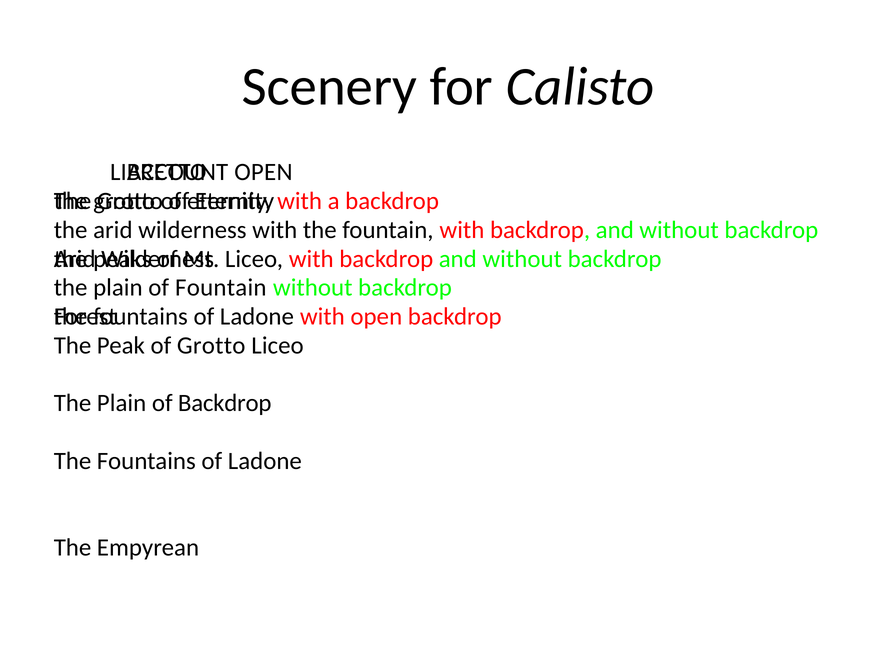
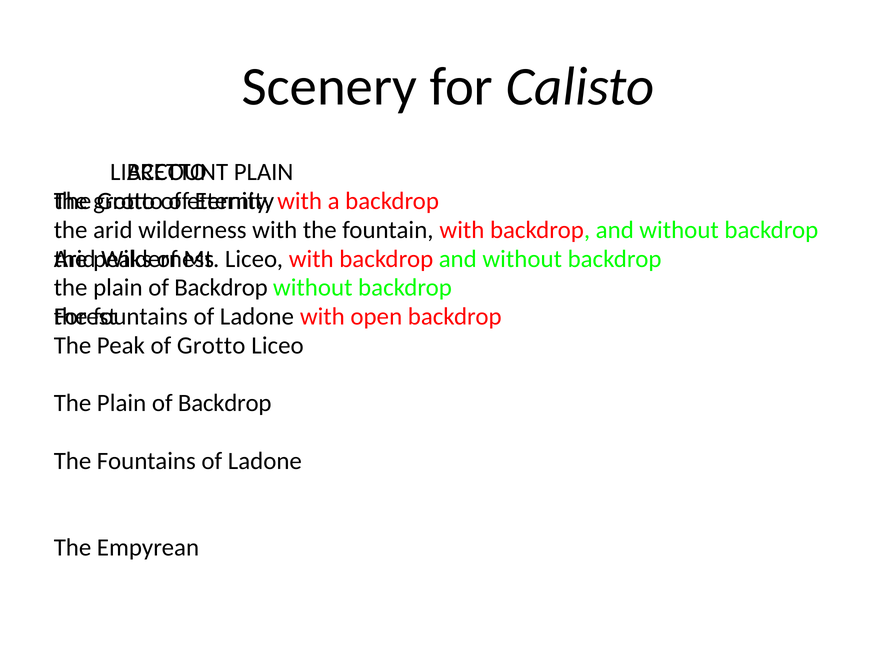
OPEN: OPEN -> PLAIN (264, 172)
Fountain: Fountain -> Backdrop (221, 288)
